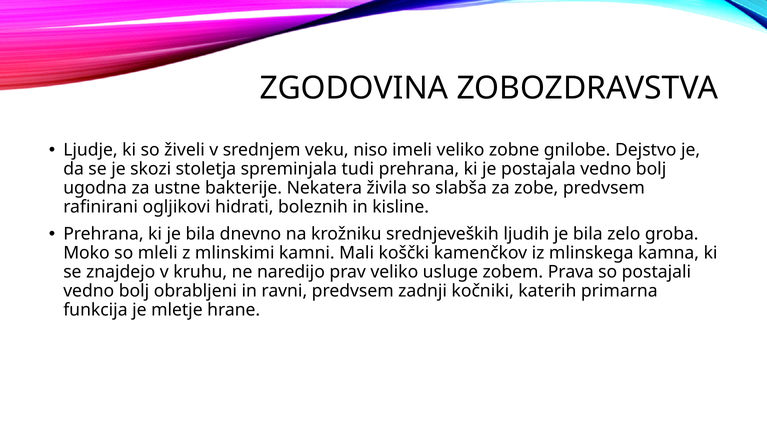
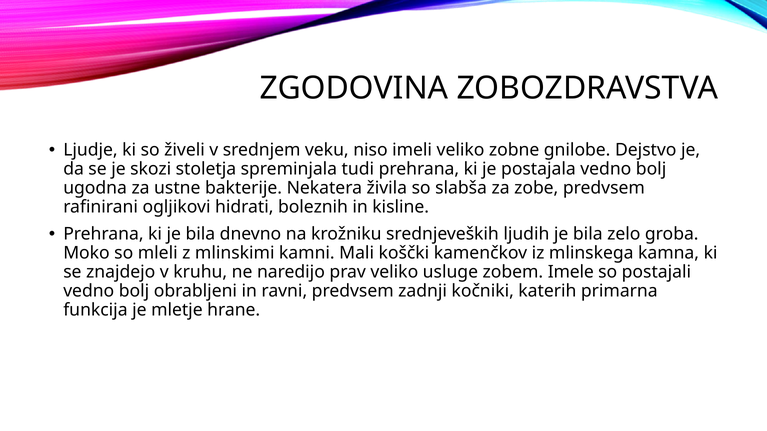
Prava: Prava -> Imele (571, 272)
